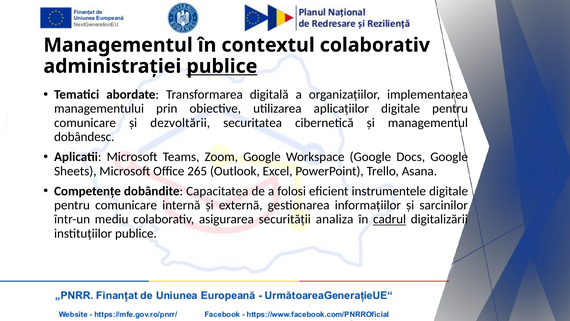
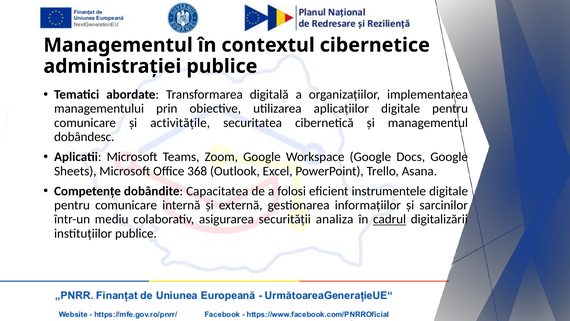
contextul colaborativ: colaborativ -> cibernetice (375, 45)
publice underline: present -> none (222, 66)
dezvoltării: dezvoltării -> activitățile (180, 123)
265: 265 -> 368 (197, 171)
